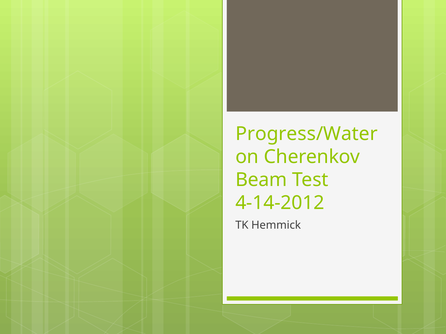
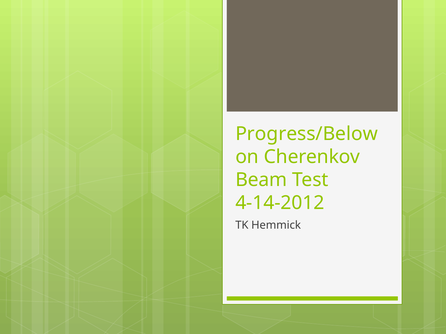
Progress/Water: Progress/Water -> Progress/Below (307, 134)
